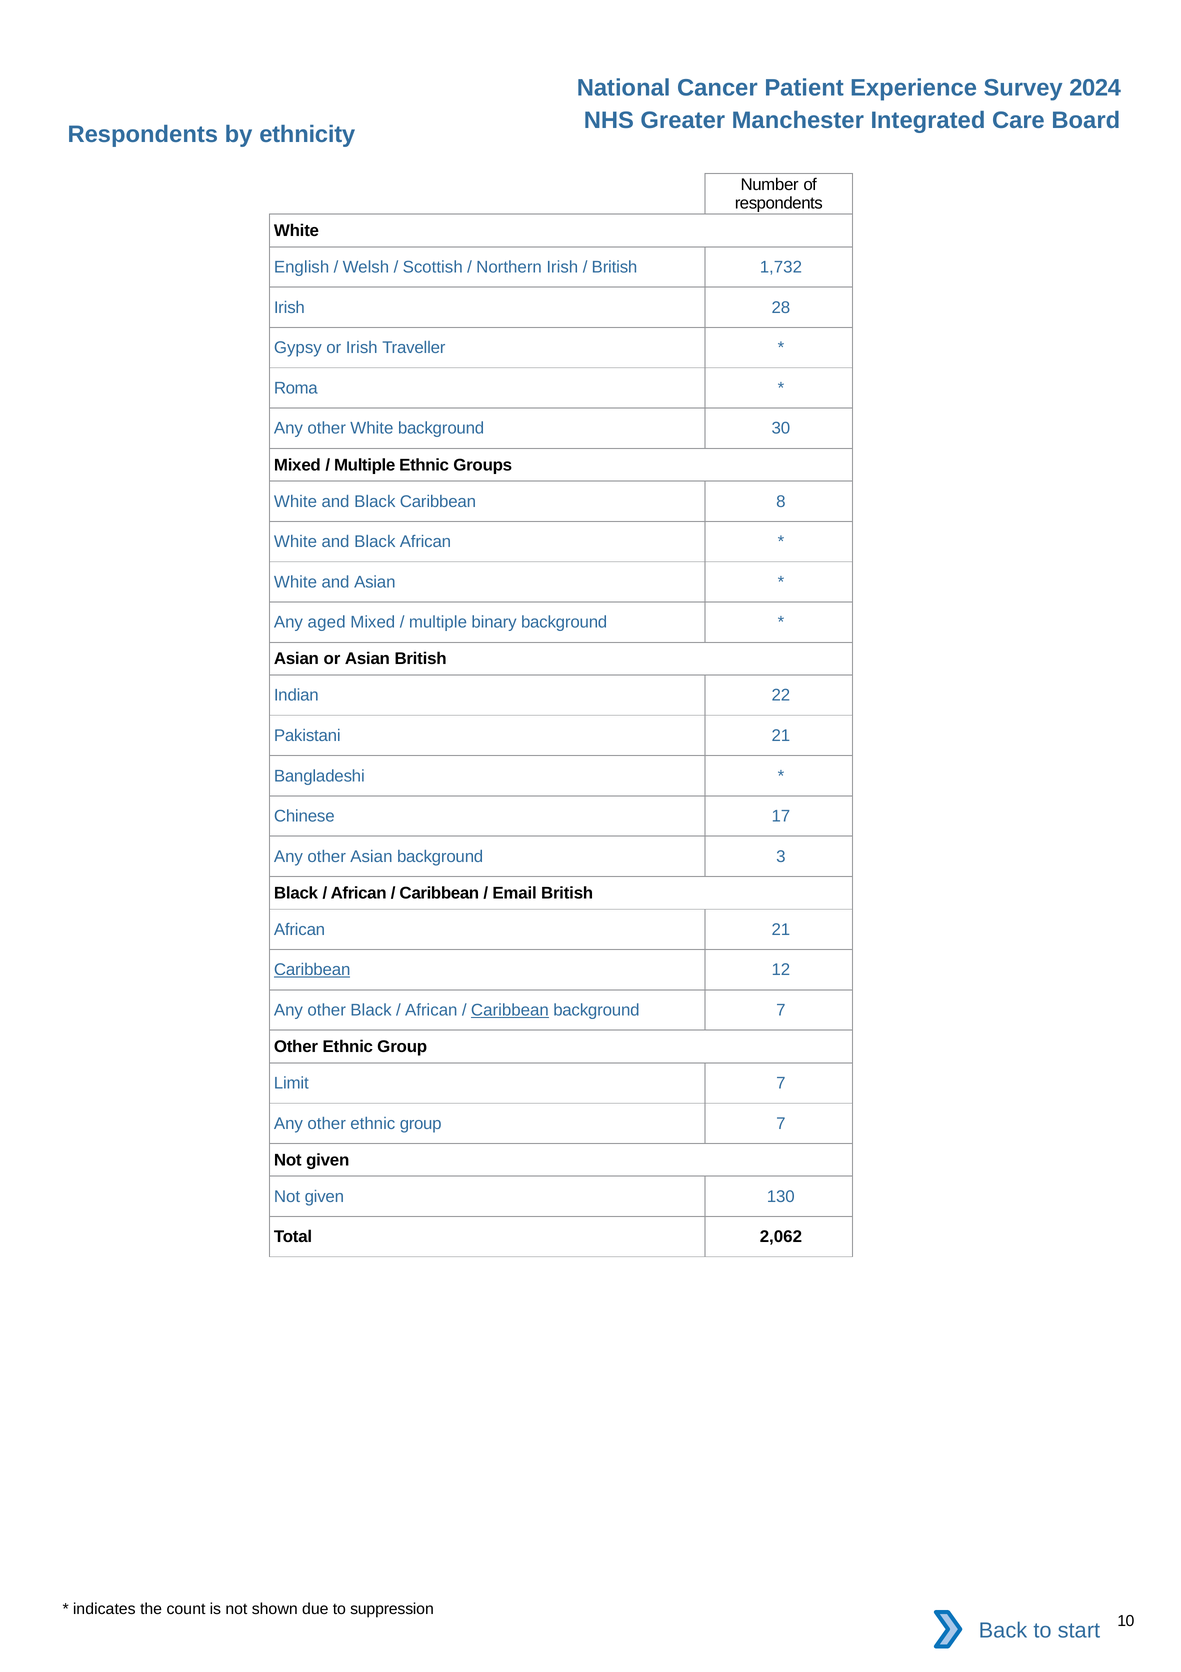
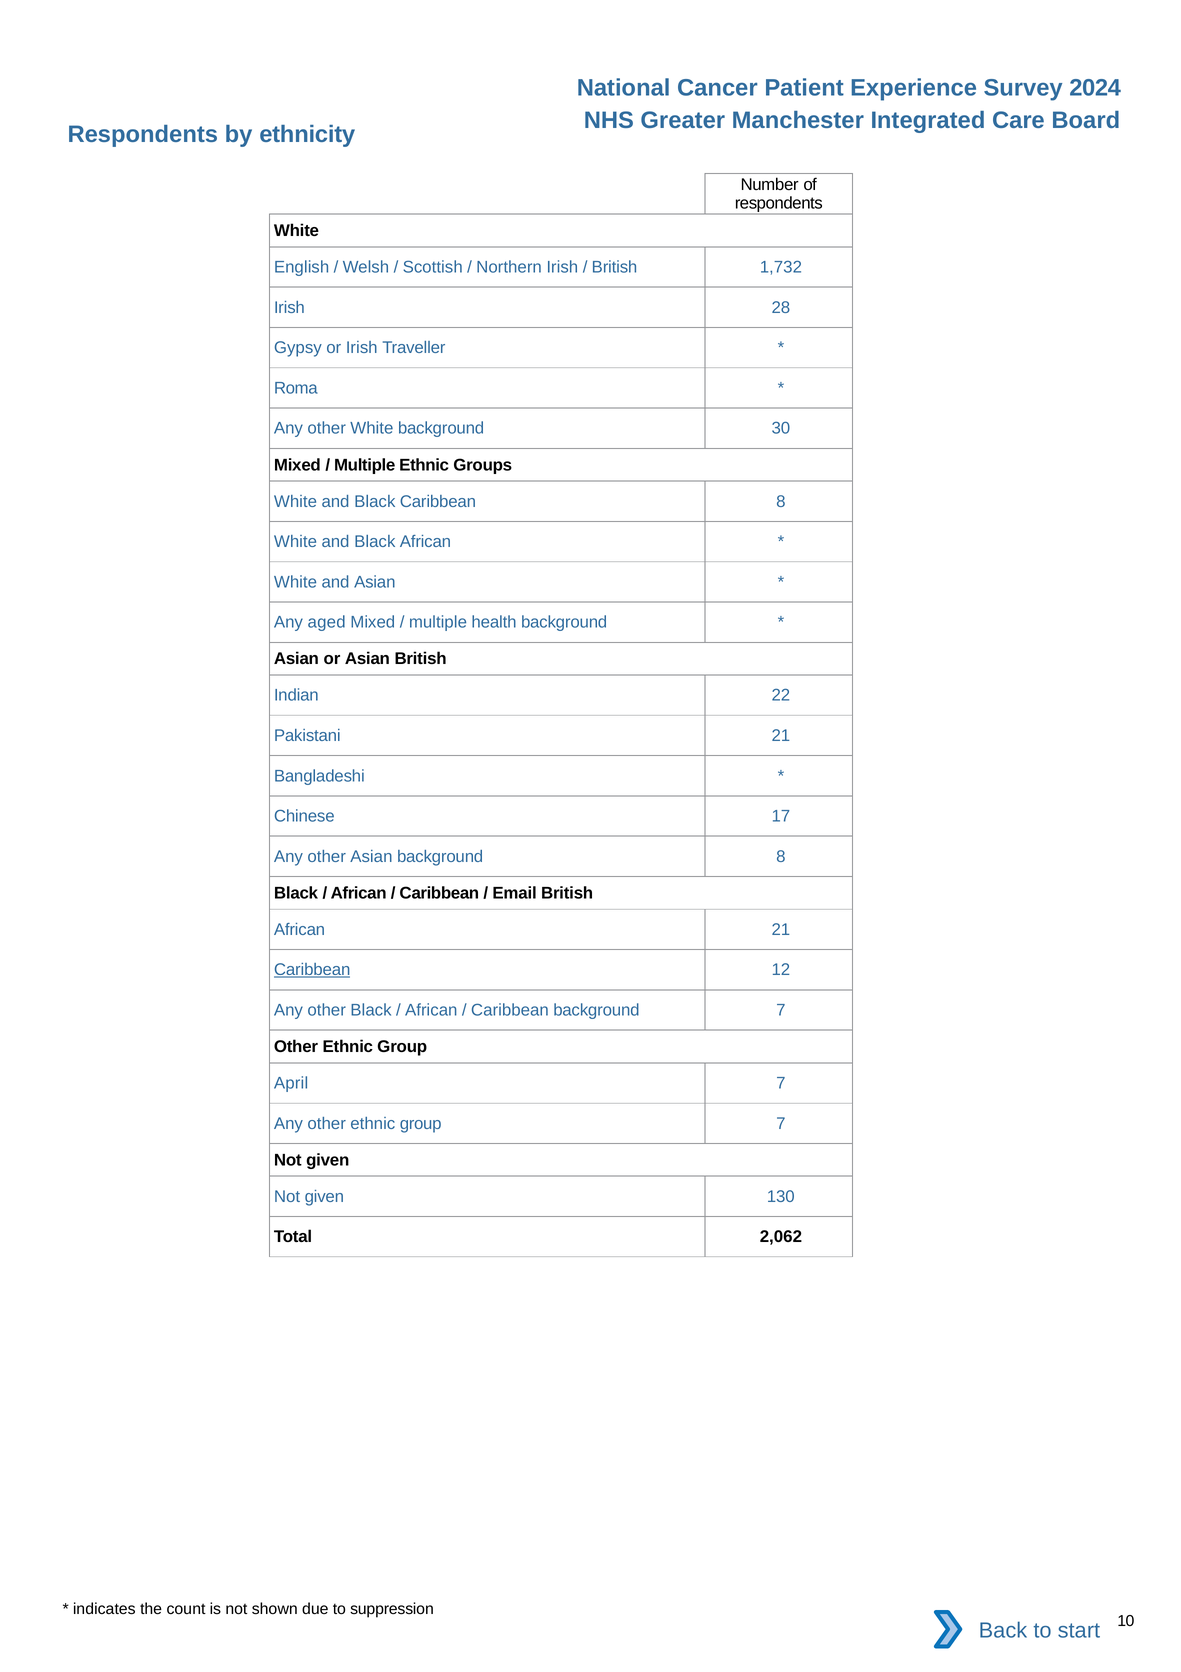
binary: binary -> health (494, 622)
background 3: 3 -> 8 (781, 856)
Caribbean underline: present -> none (510, 1010)
Limit: Limit -> April (291, 1083)
